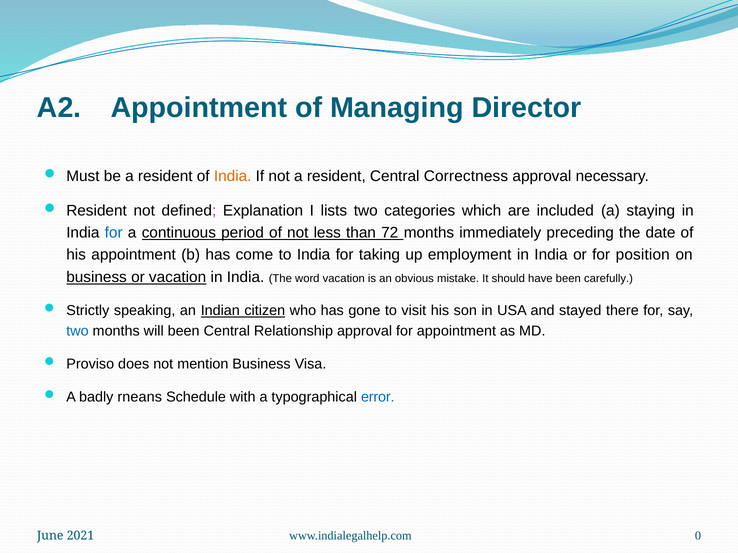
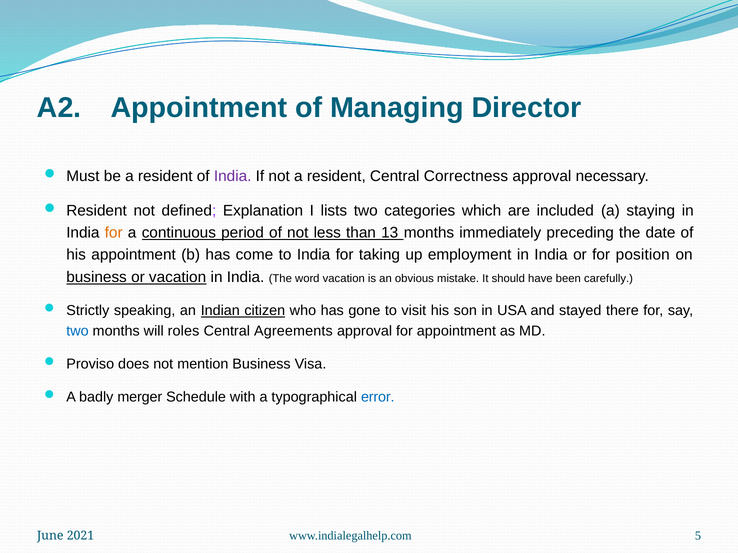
India colour: orange -> purple (233, 176)
for colour: blue -> orange (114, 233)
72: 72 -> 13 (390, 233)
will been: been -> roles (184, 332)
Relationship: Relationship -> Agreements (293, 332)
rneans: rneans -> merger (140, 398)
0: 0 -> 5 (698, 536)
